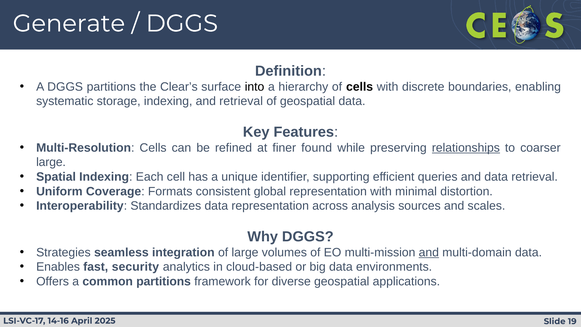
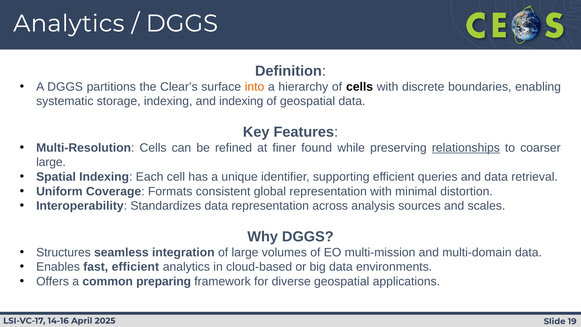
Generate: Generate -> Analytics (69, 23)
into colour: black -> orange (255, 87)
and retrieval: retrieval -> indexing (241, 101)
Strategies: Strategies -> Structures (63, 252)
and underline: present -> none (429, 252)
fast security: security -> efficient (135, 267)
common partitions: partitions -> preparing (164, 281)
